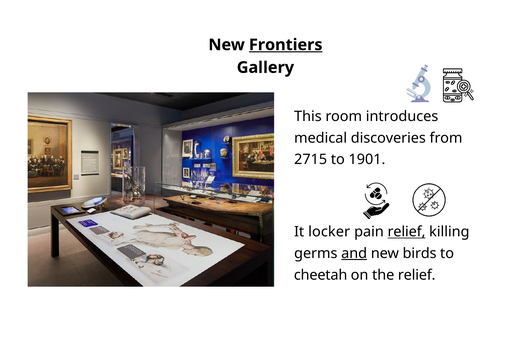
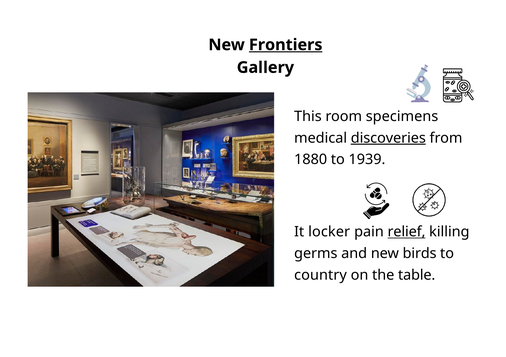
introduces: introduces -> specimens (402, 117)
discoveries underline: none -> present (388, 138)
2715: 2715 -> 1880 (311, 160)
1901: 1901 -> 1939 (367, 160)
and underline: present -> none (354, 254)
cheetah: cheetah -> country (320, 275)
the relief: relief -> table (417, 275)
